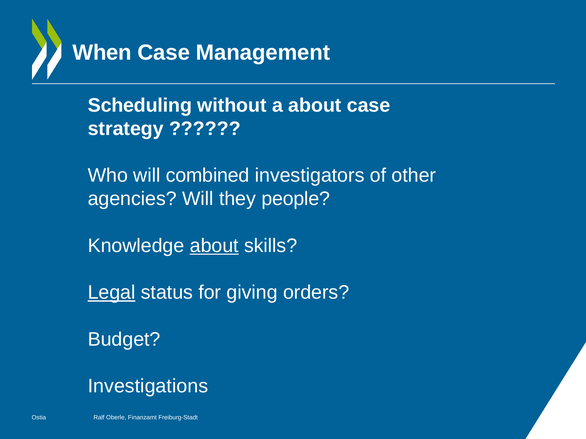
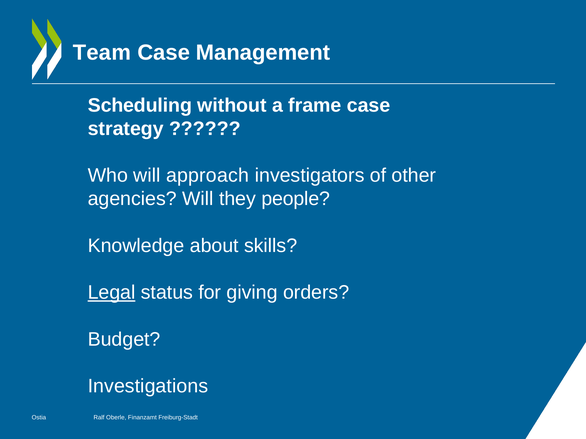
When: When -> Team (102, 53)
a about: about -> frame (315, 105)
combined: combined -> approach (208, 176)
about underline: present -> none (214, 246)
